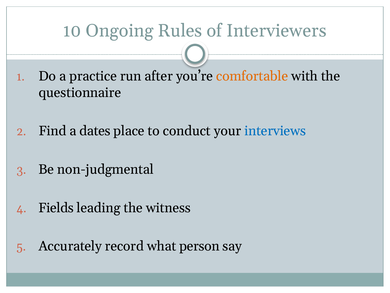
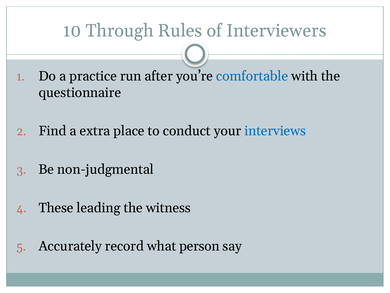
Ongoing: Ongoing -> Through (120, 31)
comfortable colour: orange -> blue (252, 76)
dates: dates -> extra (95, 131)
Fields: Fields -> These (56, 207)
